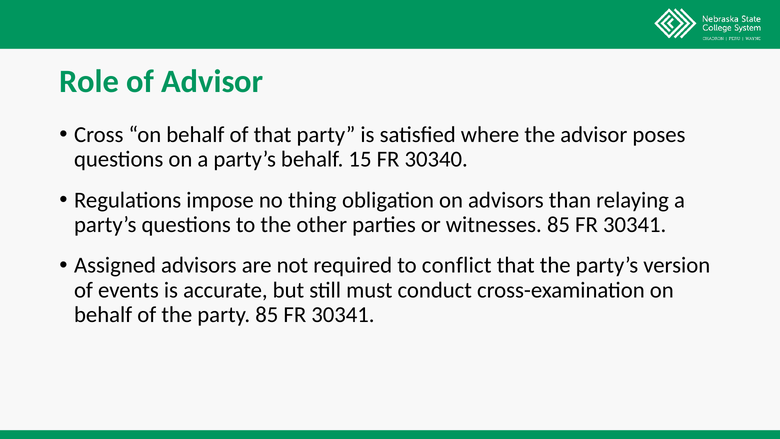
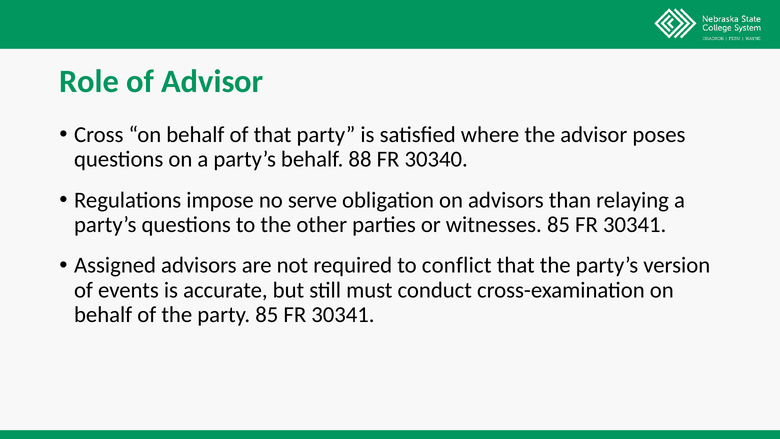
15: 15 -> 88 (360, 159)
thing: thing -> serve (313, 200)
